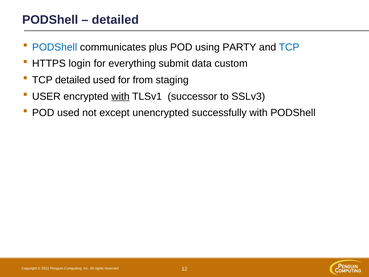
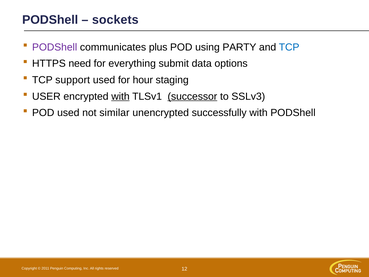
detailed: detailed -> sockets (115, 20)
PODShell colour: blue -> purple (55, 47)
login: login -> need (80, 64)
custom: custom -> options (231, 64)
TCP detailed: detailed -> support (73, 80)
from: from -> hour (143, 80)
successor underline: none -> present (192, 96)
except: except -> similar (114, 113)
